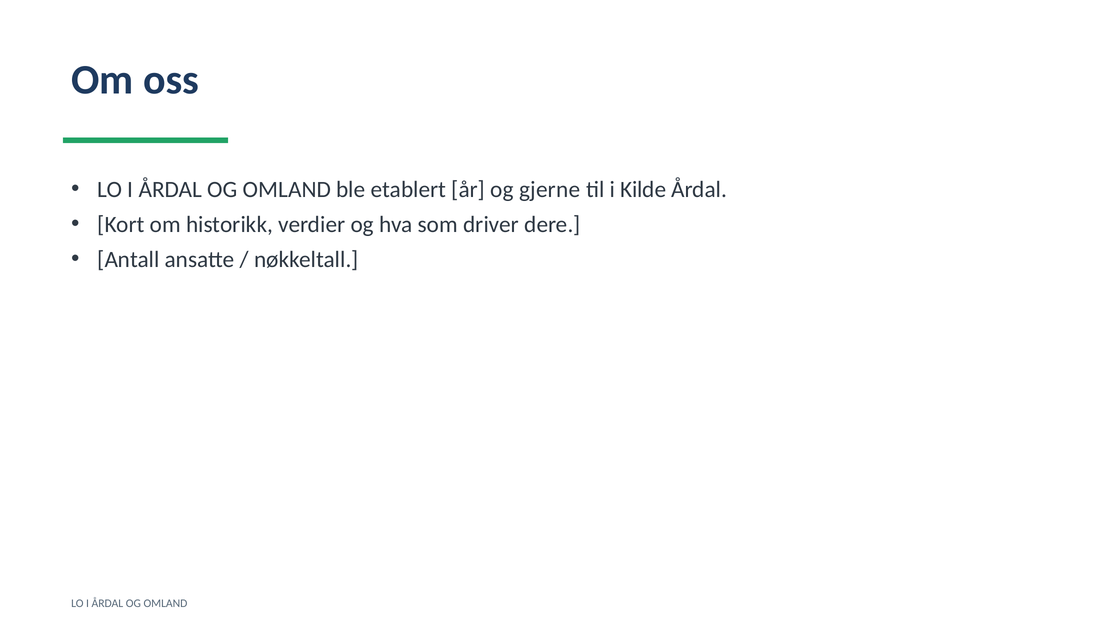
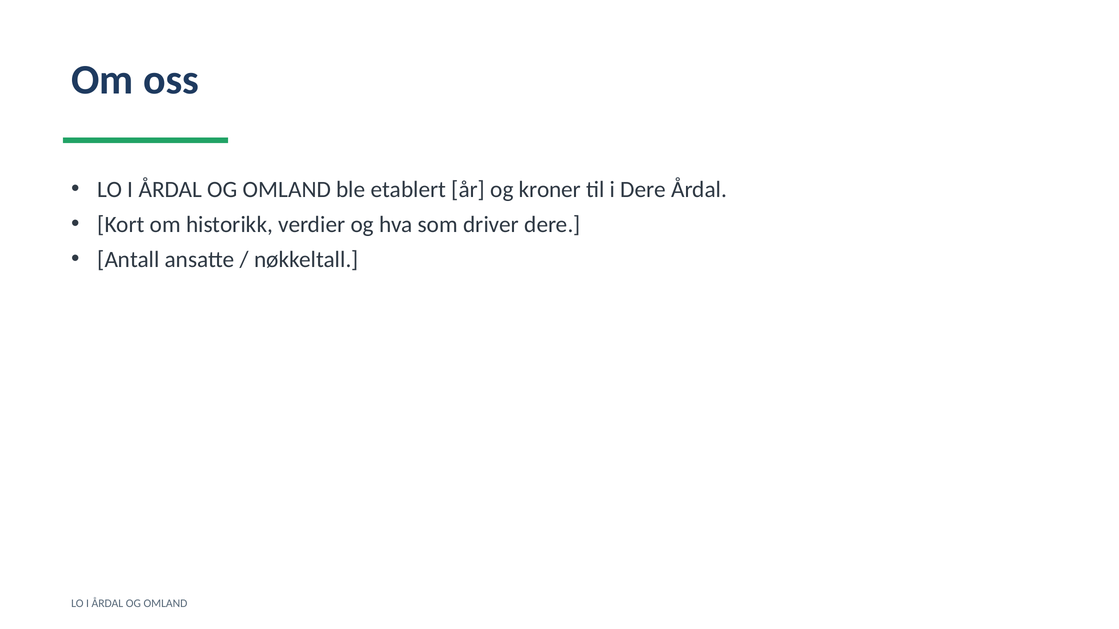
gjerne: gjerne -> kroner (550, 190)
i Kilde: Kilde -> Dere (643, 190)
